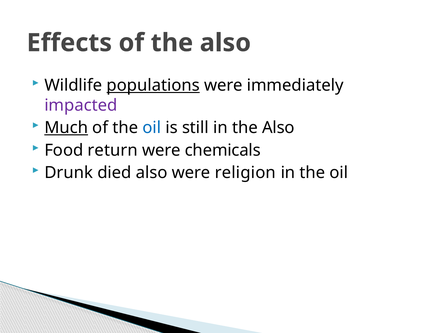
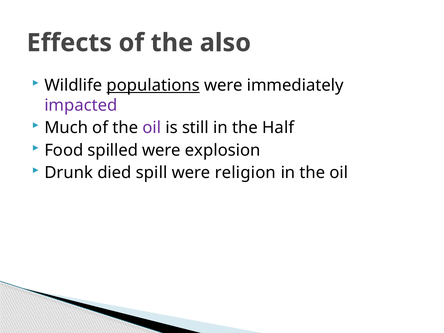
Much underline: present -> none (66, 128)
oil colour: blue -> purple (152, 128)
in the Also: Also -> Half (278, 128)
return: return -> spilled (113, 150)
chemicals: chemicals -> explosion (223, 150)
died also: also -> spill (152, 173)
